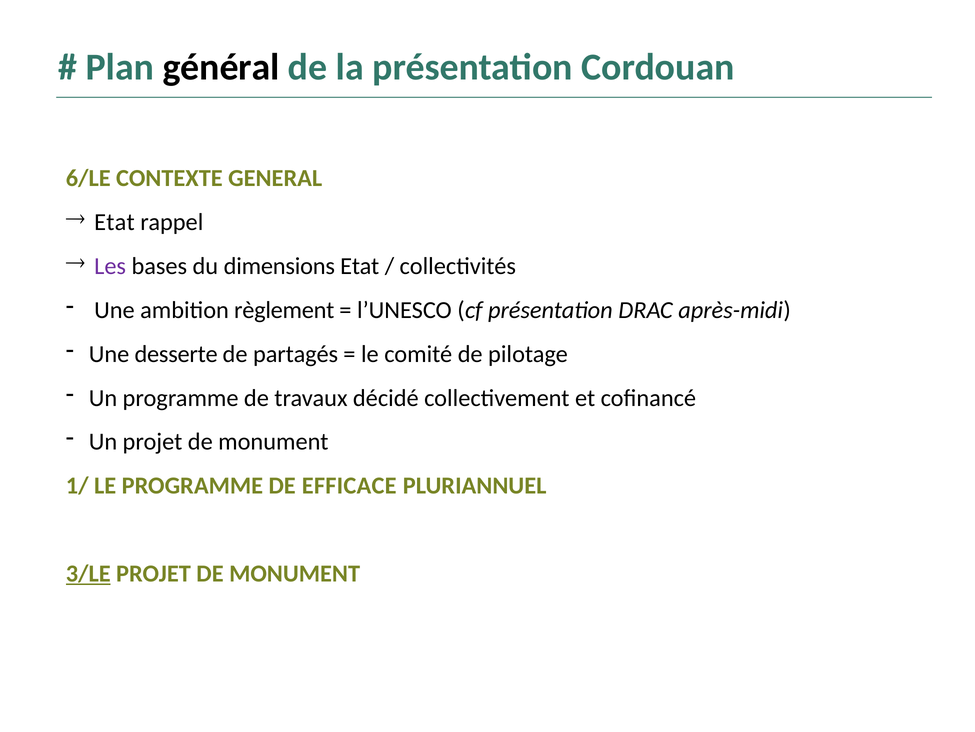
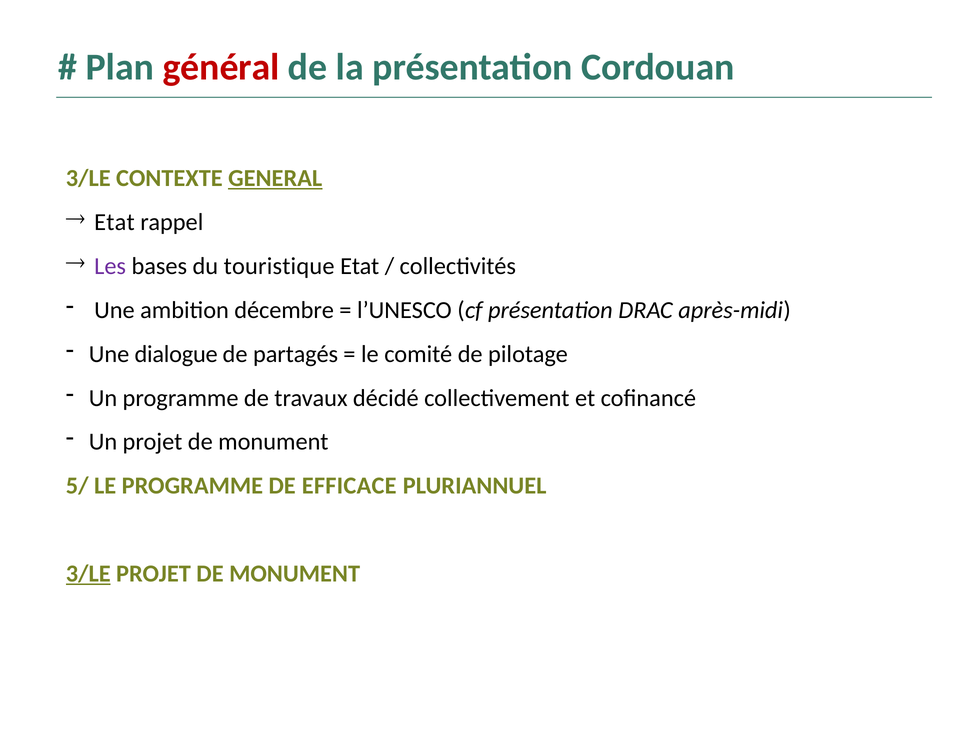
général colour: black -> red (221, 67)
6/LE: 6/LE -> 3/LE (88, 178)
GENERAL underline: none -> present (275, 178)
dimensions: dimensions -> touristique (279, 266)
règlement: règlement -> décembre (284, 310)
desserte: desserte -> dialogue (176, 354)
1/: 1/ -> 5/ (77, 485)
